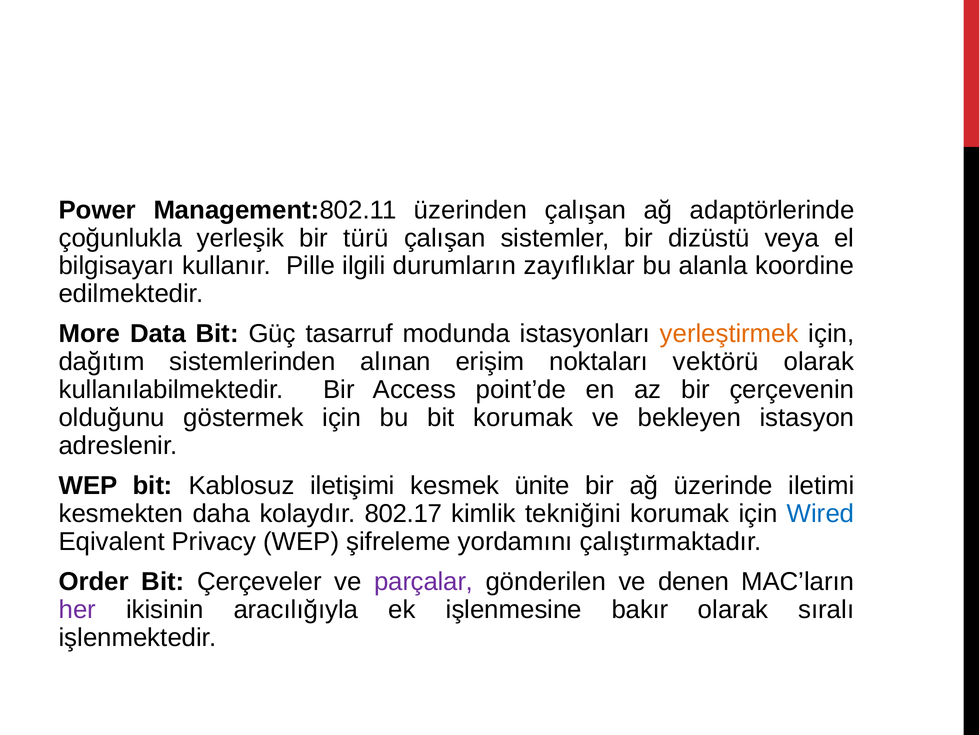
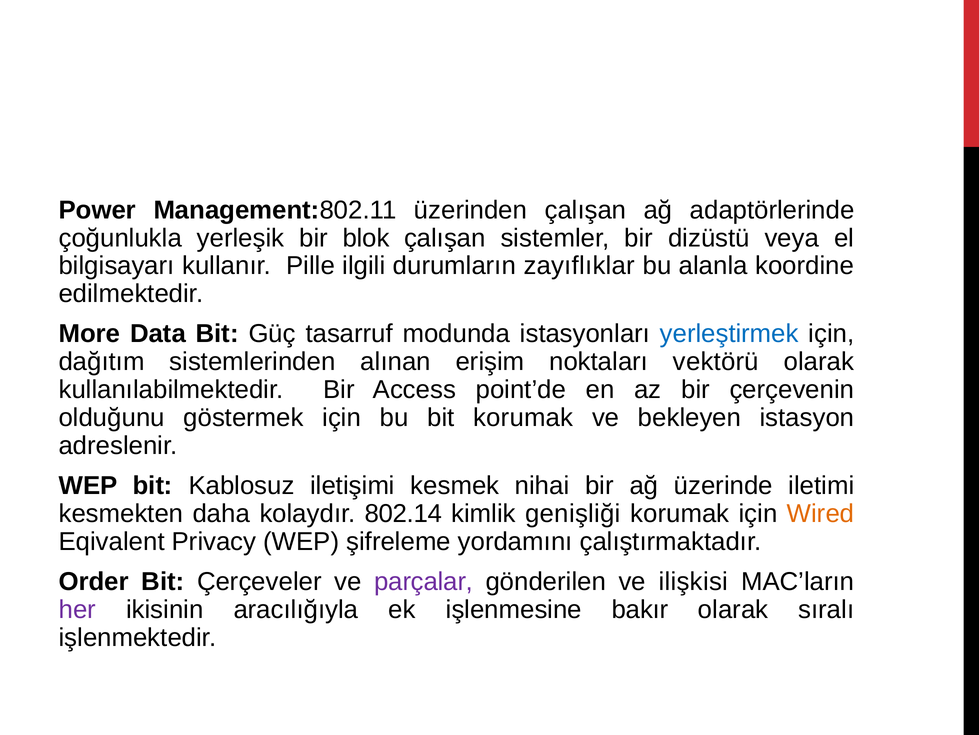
türü: türü -> blok (366, 238)
yerleştirmek colour: orange -> blue (729, 334)
ünite: ünite -> nihai (542, 485)
802.17: 802.17 -> 802.14 (404, 513)
tekniğini: tekniğini -> genişliği (573, 513)
Wired colour: blue -> orange (821, 513)
denen: denen -> ilişkisi (693, 581)
